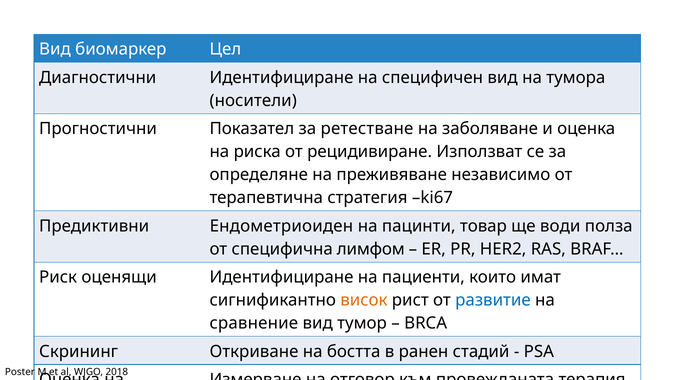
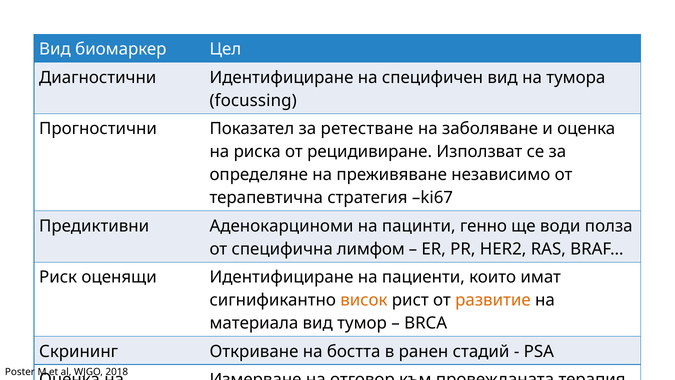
носители: носители -> focussing (253, 100)
Ендометриоиден: Ендометриоиден -> Аденокарциноми (281, 226)
товар: товар -> генно (483, 226)
развитие colour: blue -> orange (493, 300)
сравнение: сравнение -> материала (254, 323)
